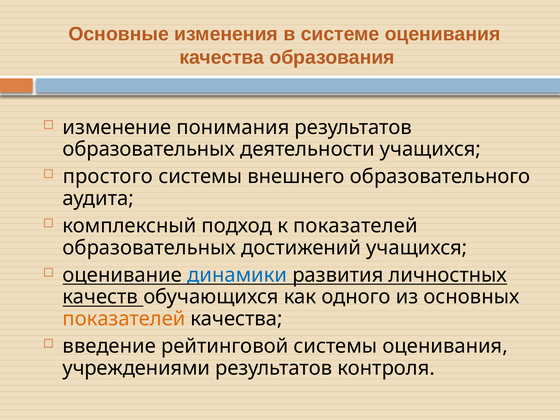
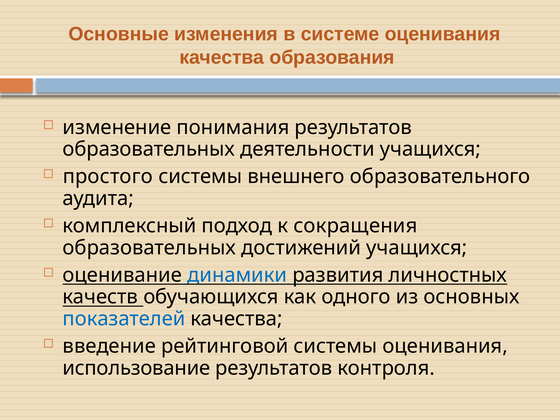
к показателей: показателей -> сокращения (355, 226)
показателей colour: orange -> blue (124, 319)
учреждениями: учреждениями -> использование (136, 368)
